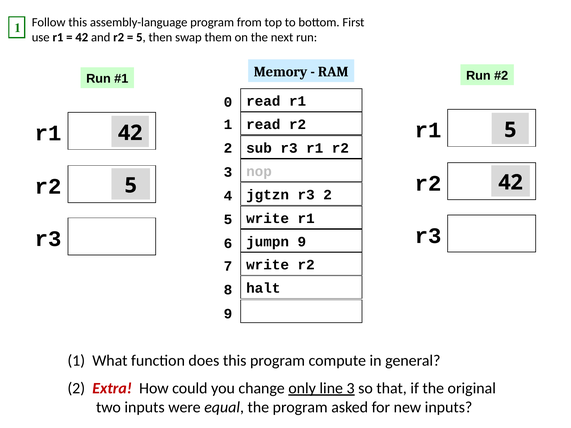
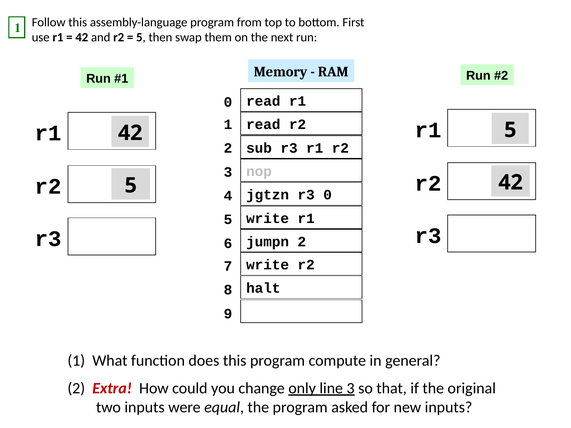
r3 2: 2 -> 0 (328, 195)
jumpn 9: 9 -> 2 (302, 242)
